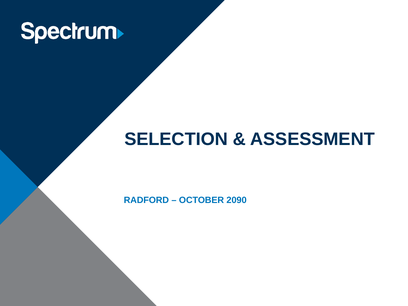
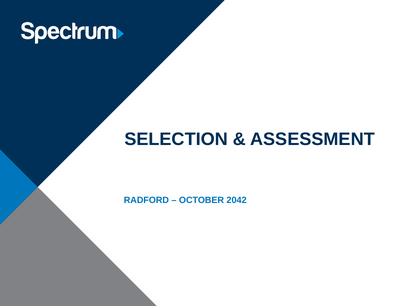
2090: 2090 -> 2042 (237, 200)
